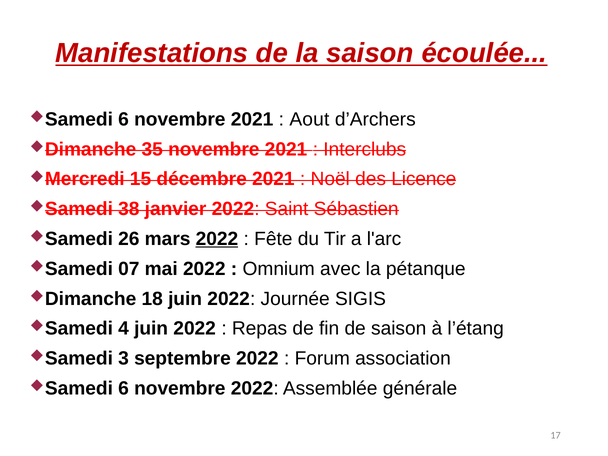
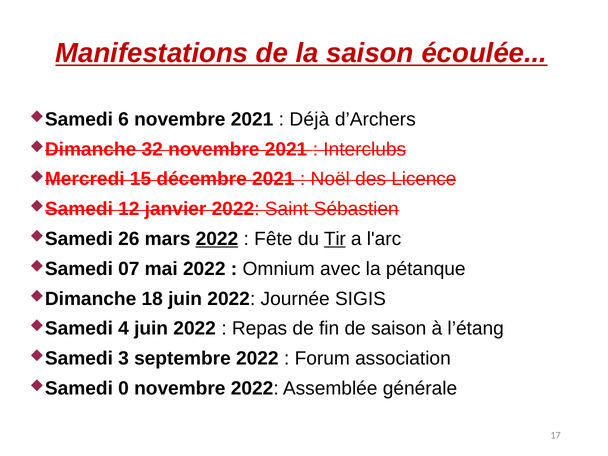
Aout: Aout -> Déjà (309, 119)
35: 35 -> 32 (152, 149)
38: 38 -> 12 (129, 209)
Tir underline: none -> present (335, 239)
6: 6 -> 0 (124, 388)
